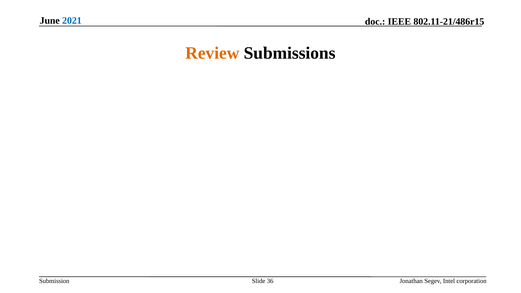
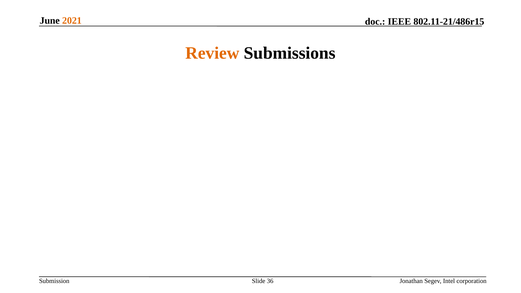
2021 colour: blue -> orange (72, 21)
